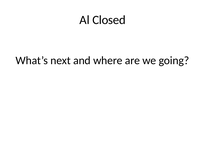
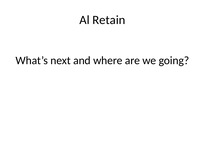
Closed: Closed -> Retain (109, 20)
